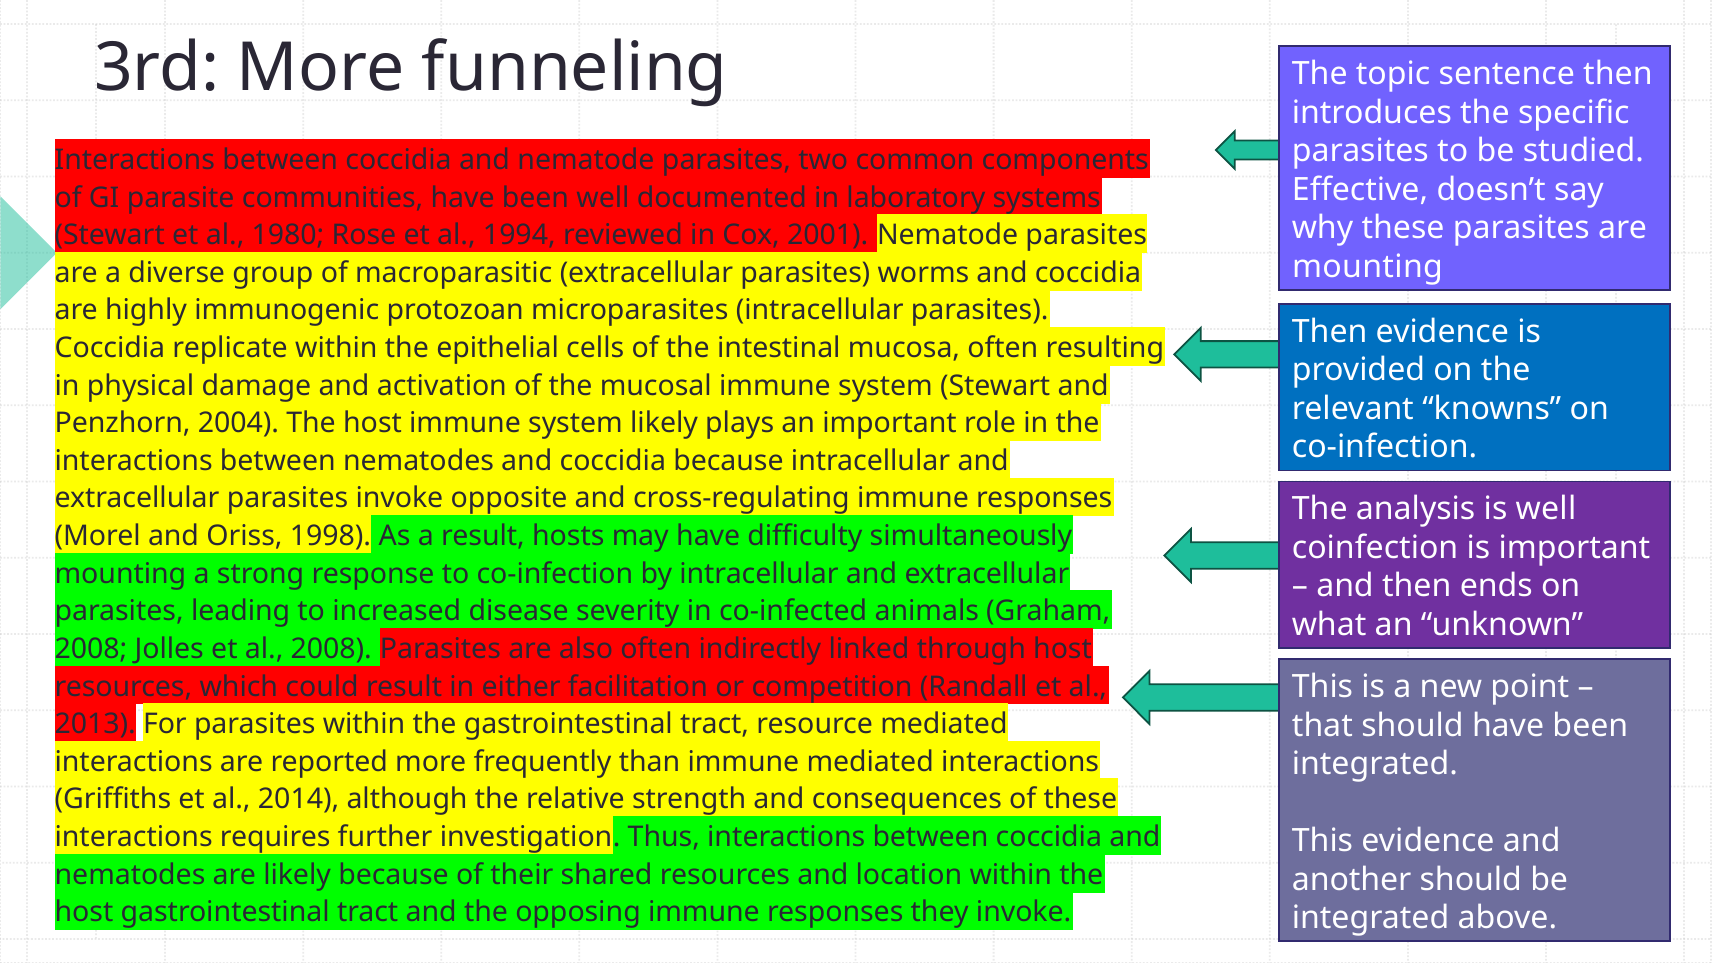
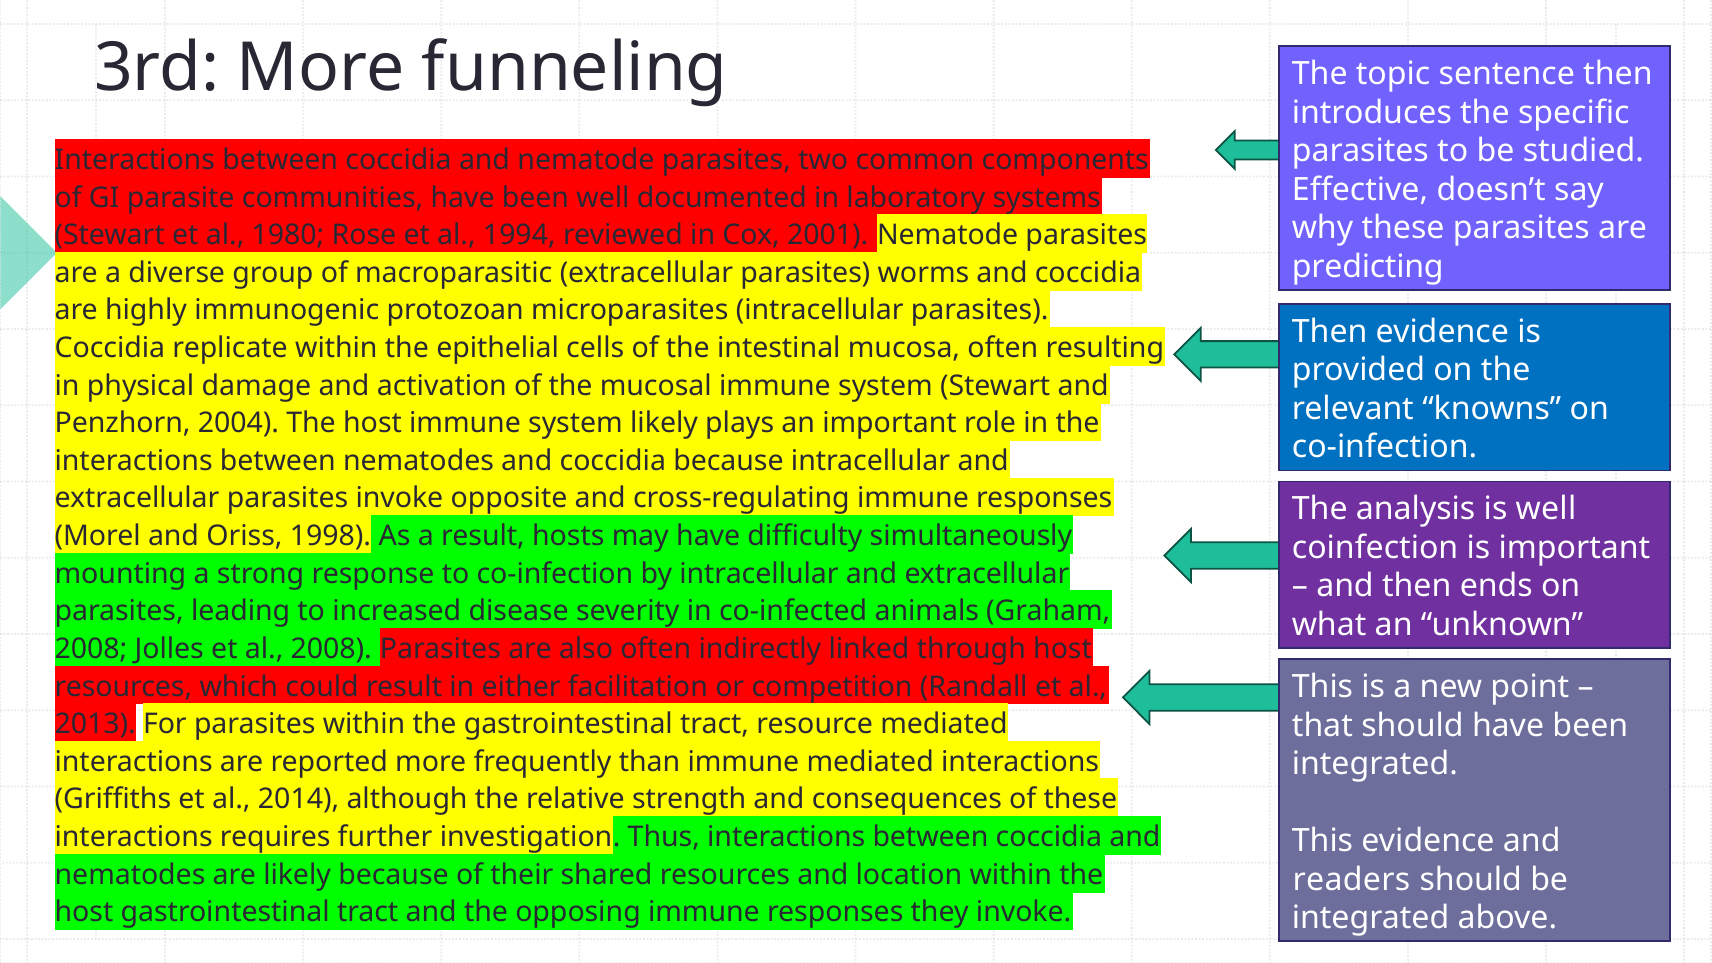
mounting: mounting -> predicting (1368, 267)
another: another -> readers (1351, 880)
